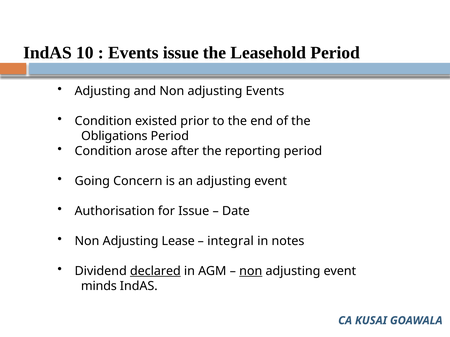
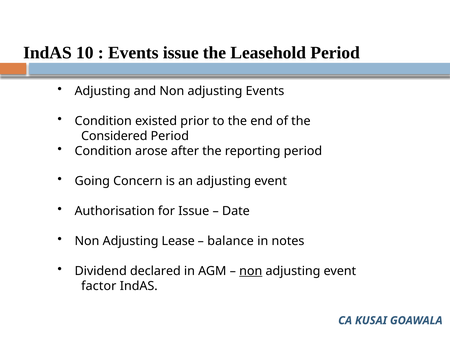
Obligations: Obligations -> Considered (114, 136)
integral: integral -> balance (231, 241)
declared underline: present -> none (155, 271)
minds: minds -> factor (99, 286)
